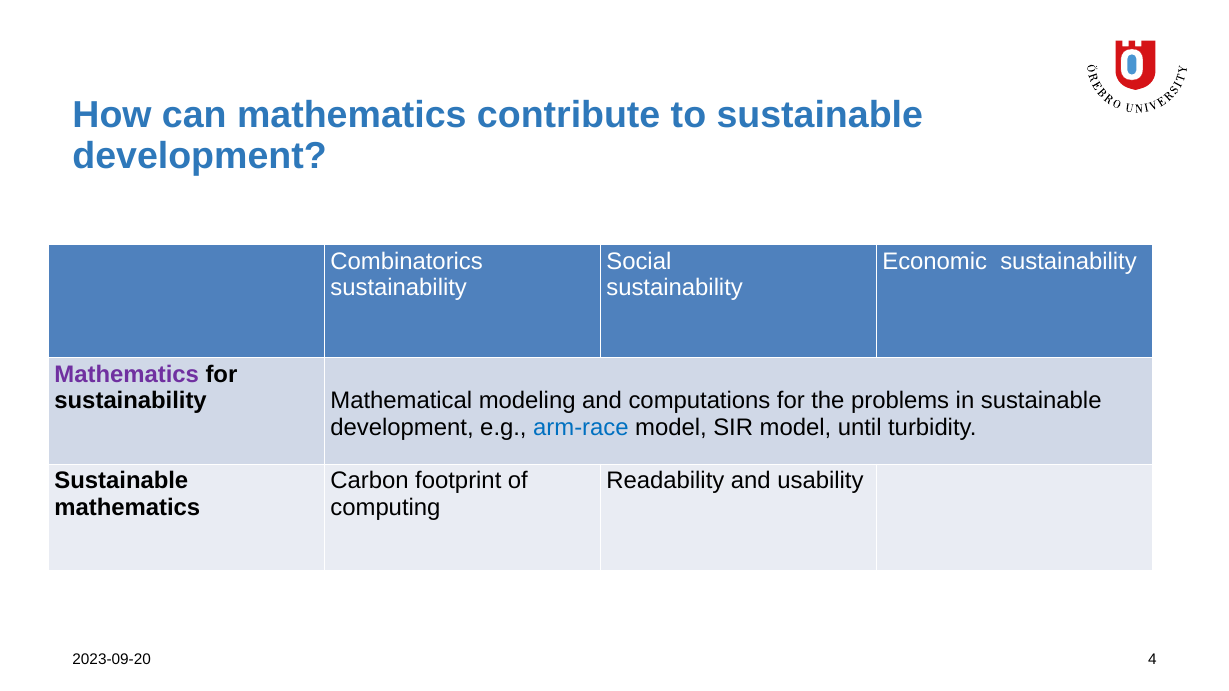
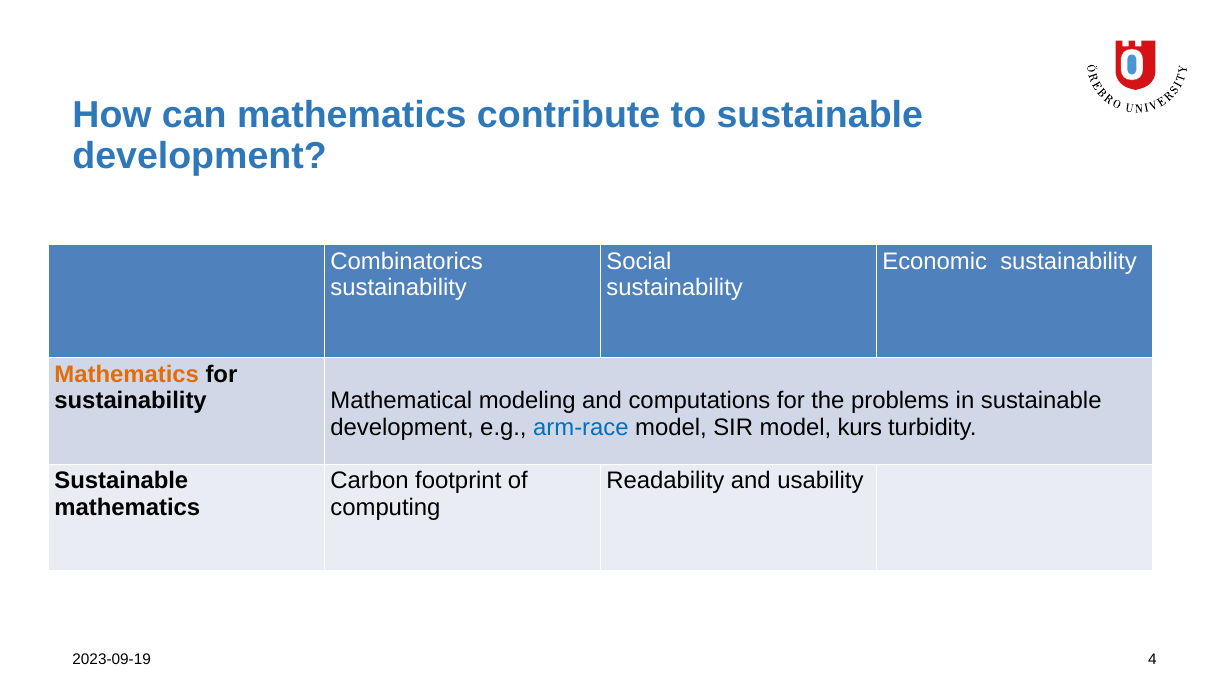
Mathematics colour: purple -> orange (127, 374)
until: until -> kurs (860, 428)
2023-09-20: 2023-09-20 -> 2023-09-19 (112, 660)
